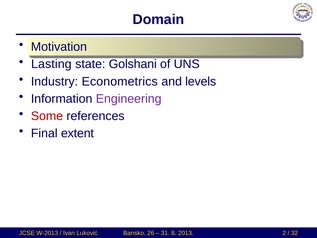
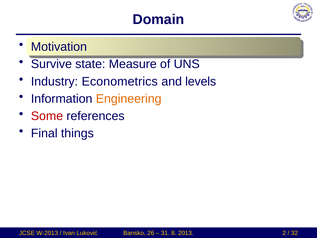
Lasting: Lasting -> Survive (51, 64)
Golshani: Golshani -> Measure (133, 64)
Engineering colour: purple -> orange (129, 99)
extent: extent -> things (77, 133)
